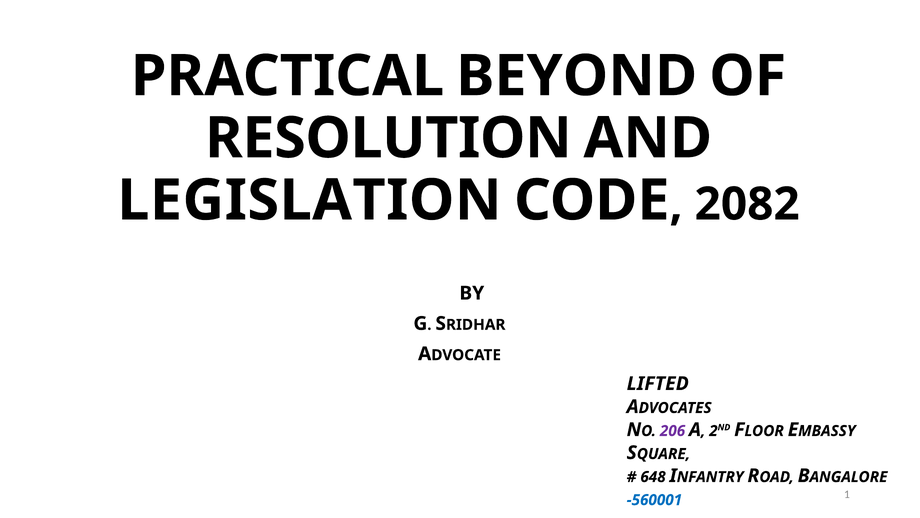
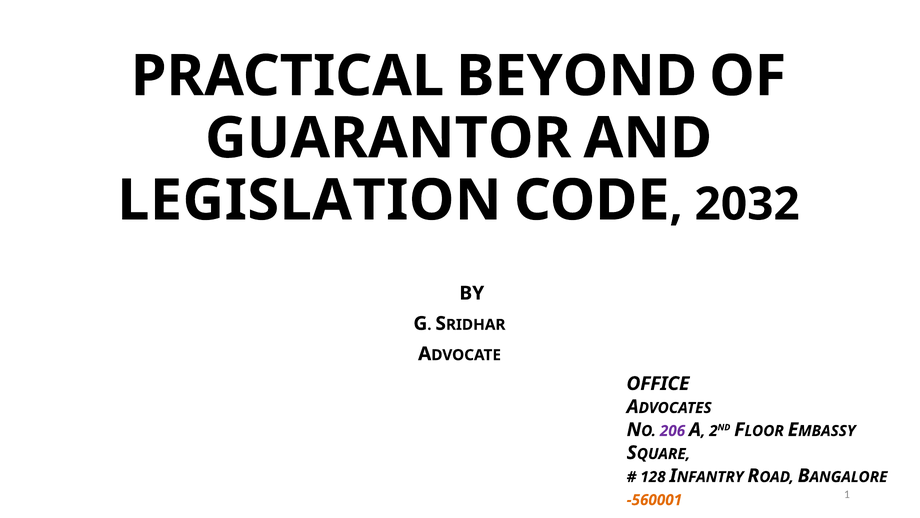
RESOLUTION: RESOLUTION -> GUARANTOR (388, 138)
2082: 2082 -> 2032 (747, 204)
LIFTED: LIFTED -> OFFICE (658, 383)
648: 648 -> 128 (653, 477)
-560001 colour: blue -> orange (654, 500)
